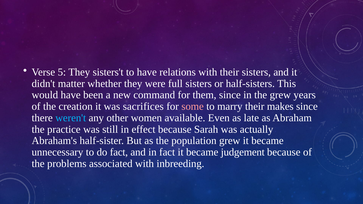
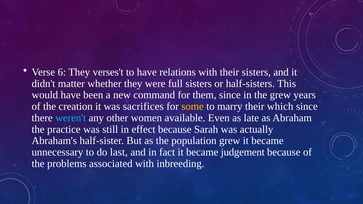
5: 5 -> 6 (62, 72)
sisters't: sisters't -> verses't (108, 72)
some colour: pink -> yellow (193, 107)
makes: makes -> which (280, 107)
do fact: fact -> last (119, 152)
